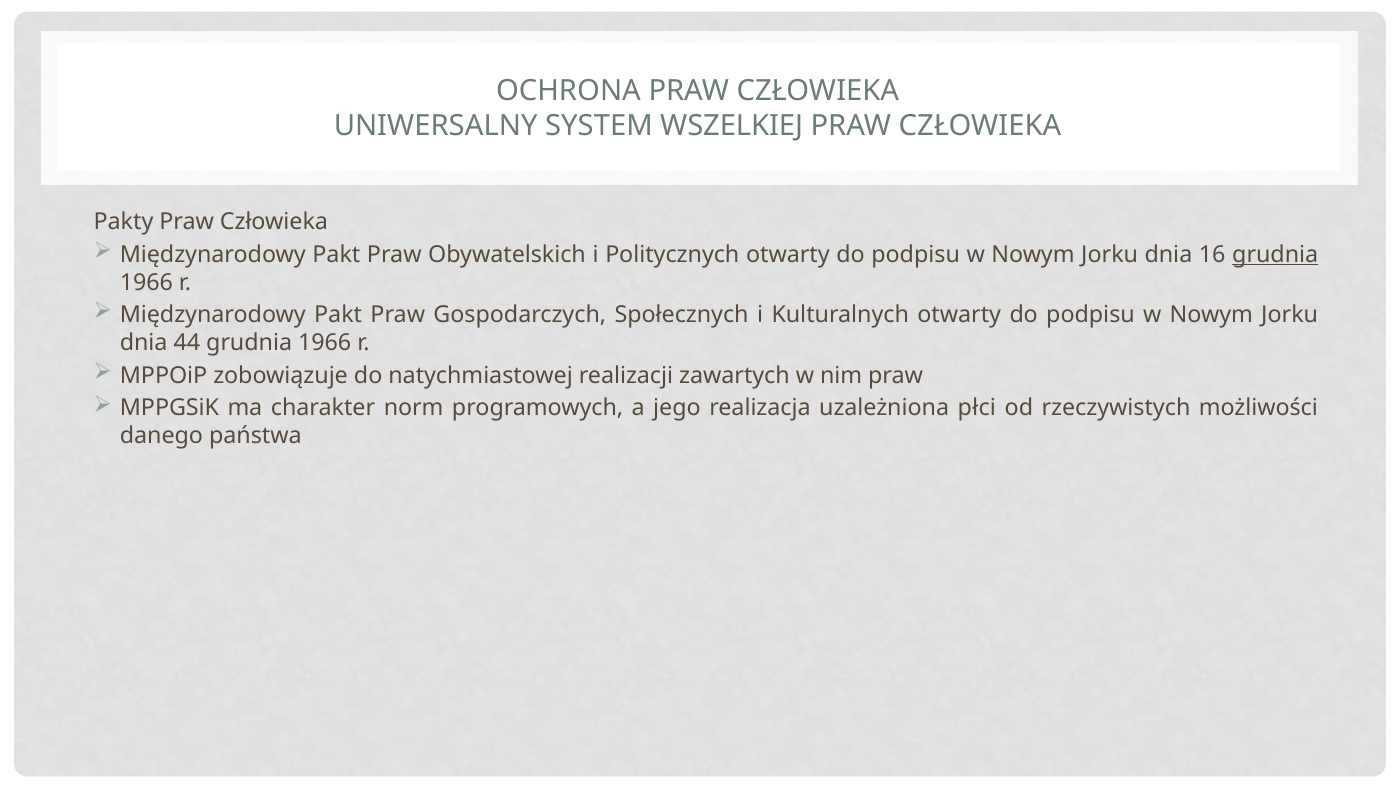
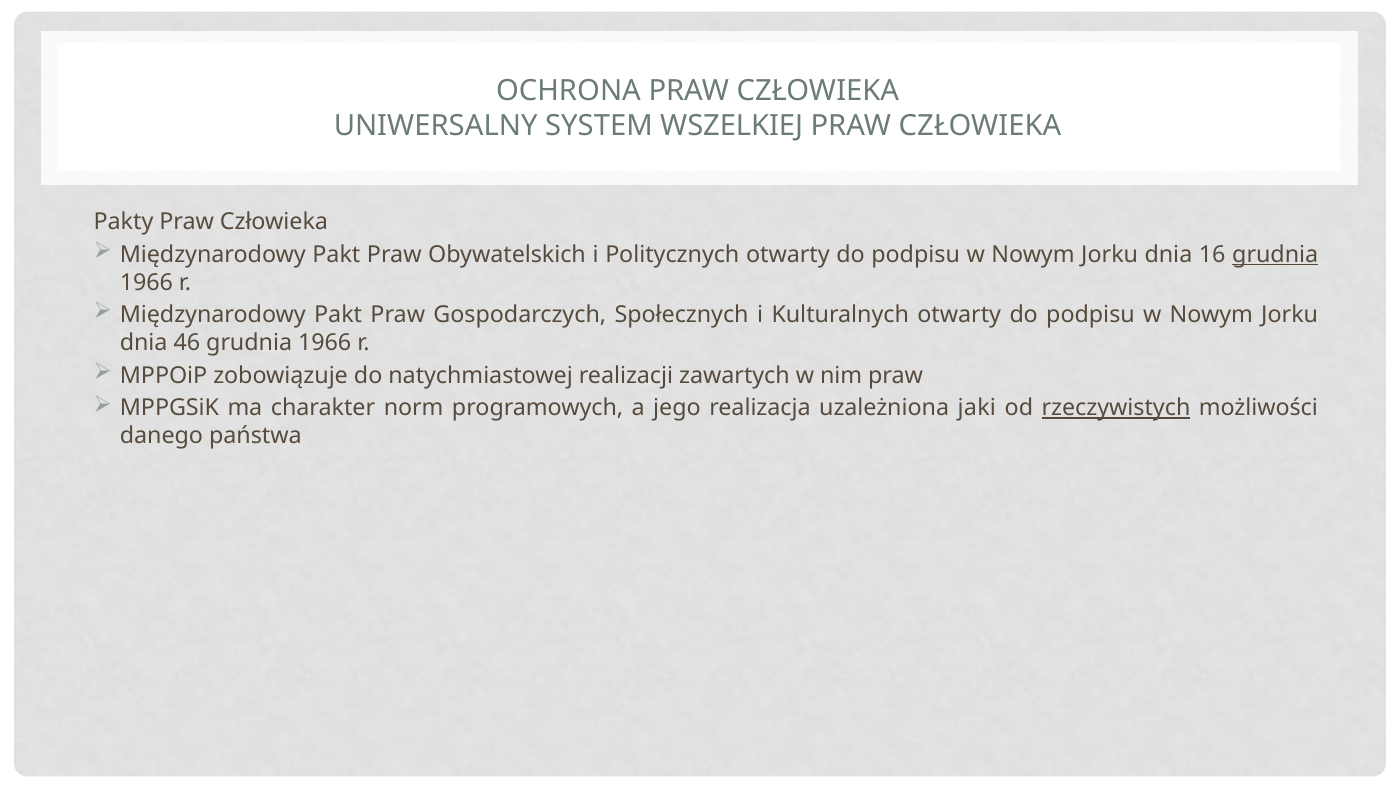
44: 44 -> 46 (187, 343)
płci: płci -> jaki (977, 408)
rzeczywistych underline: none -> present (1116, 408)
